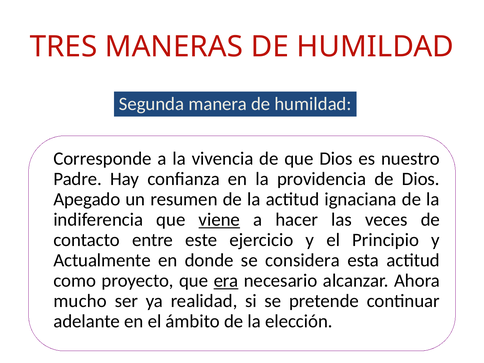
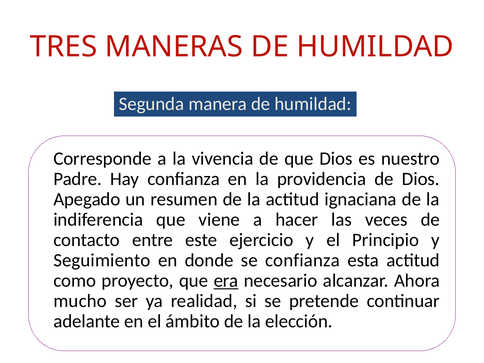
viene underline: present -> none (219, 220)
Actualmente: Actualmente -> Seguimiento (102, 260)
se considera: considera -> confianza (303, 260)
